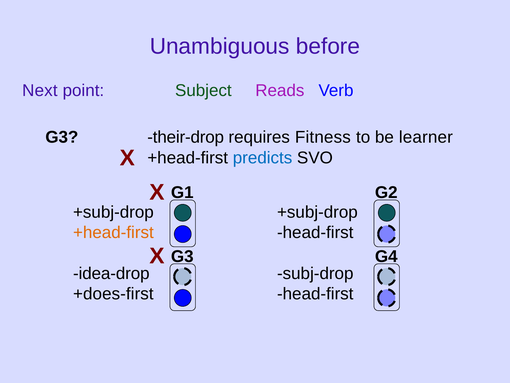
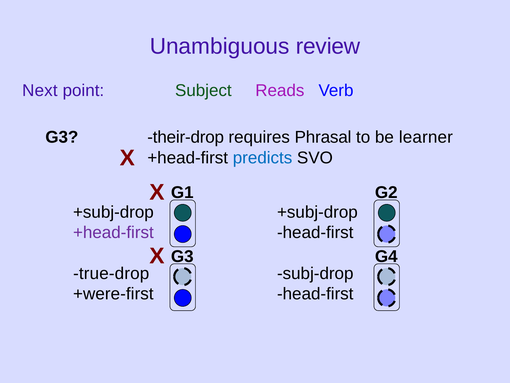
before: before -> review (328, 46)
Fitness: Fitness -> Phrasal (323, 137)
+head-first colour: orange -> purple (113, 232)
idea-drop: idea-drop -> true-drop (111, 273)
+does-first: +does-first -> +were-first (113, 294)
